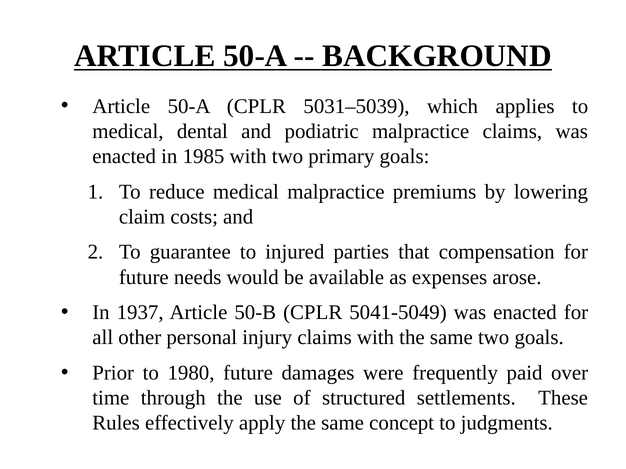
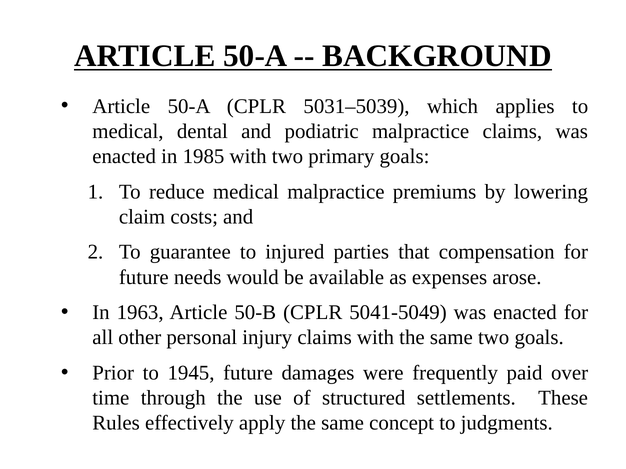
1937: 1937 -> 1963 (140, 313)
1980: 1980 -> 1945 (191, 373)
